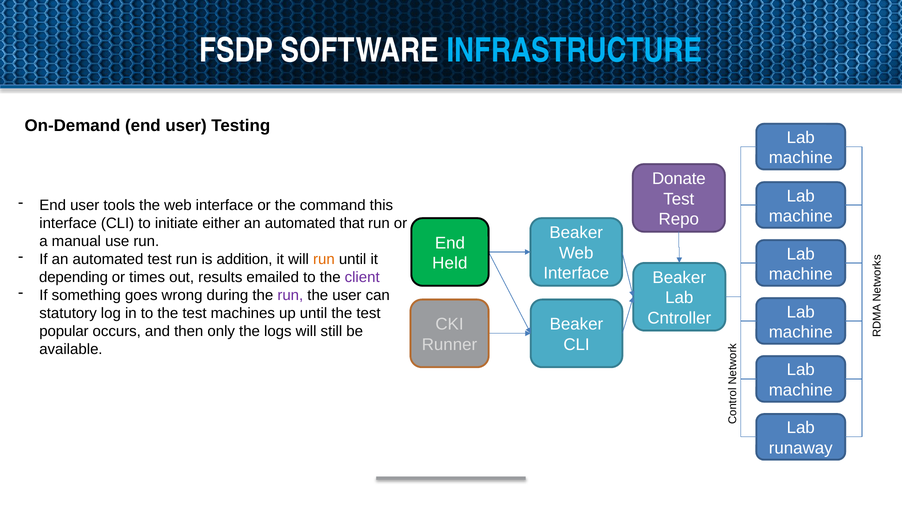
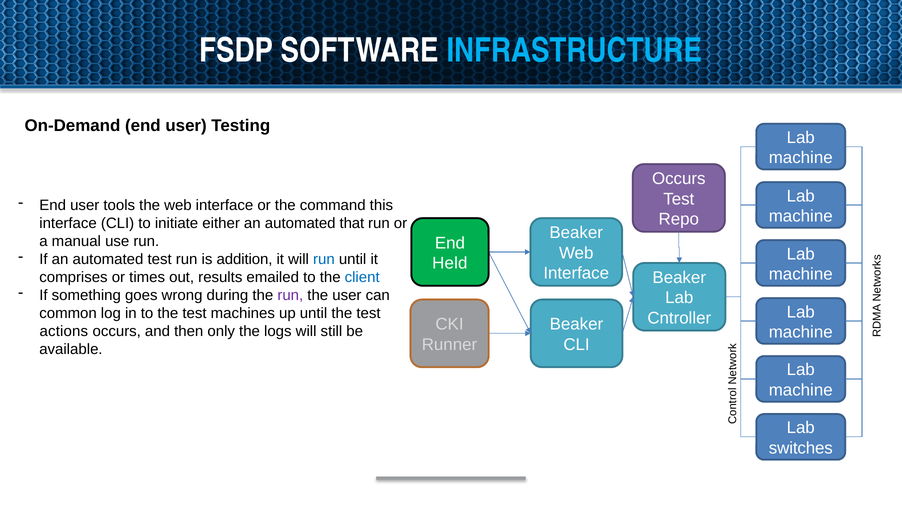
Donate: Donate -> Occurs (679, 179)
run colour: orange -> blue (324, 260)
depending: depending -> comprises (73, 278)
client colour: purple -> blue (362, 278)
statutory: statutory -> common (68, 314)
popular: popular -> actions (64, 332)
runaway: runaway -> switches (801, 448)
